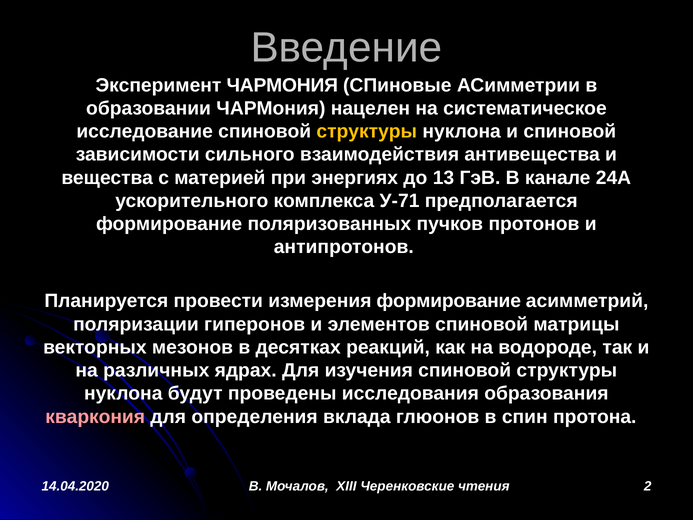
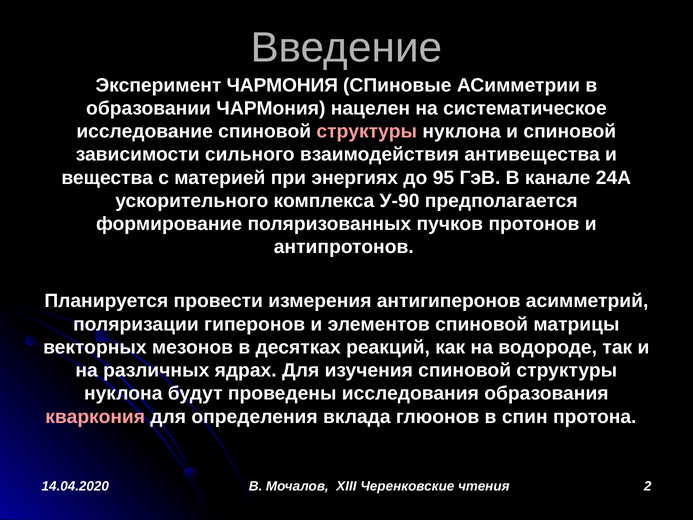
структуры colour: yellow -> pink (367, 131)
13: 13 -> 95 (443, 178)
У‑71: У‑71 -> У‑90 (400, 201)
измерения формирование: формирование -> антигиперонов (449, 301)
